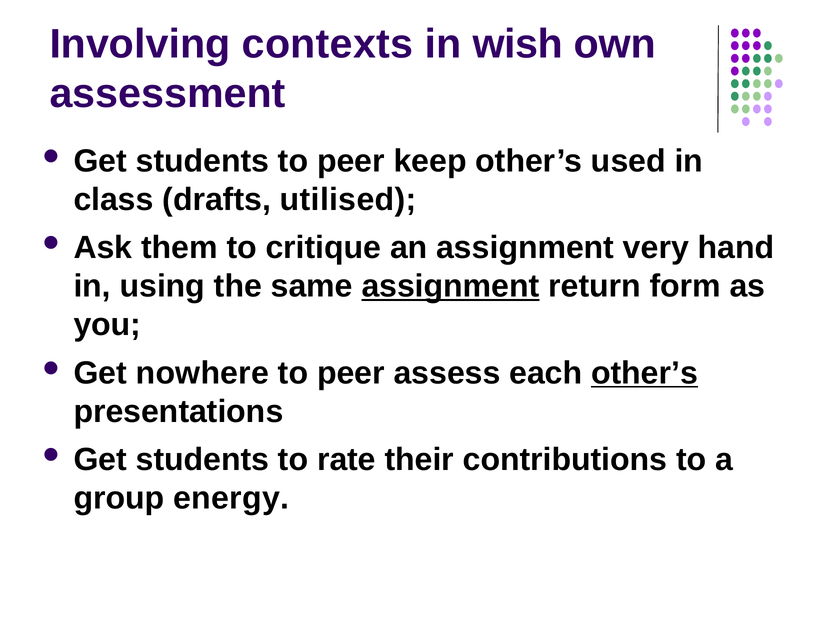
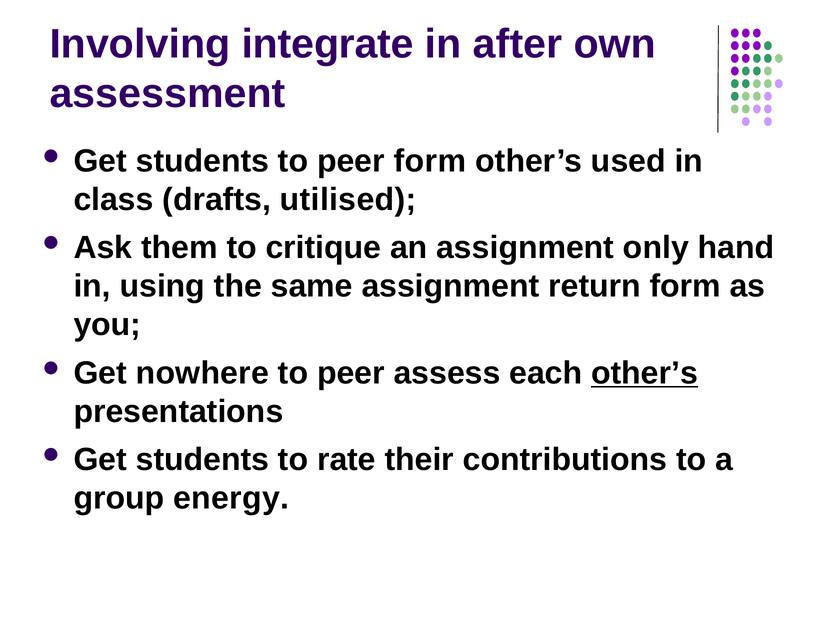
contexts: contexts -> integrate (328, 44)
wish: wish -> after (518, 44)
peer keep: keep -> form (430, 161)
very: very -> only (656, 248)
assignment underline: present -> none (450, 286)
